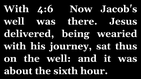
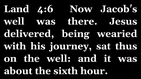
With: With -> Land (16, 9)
